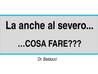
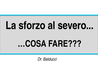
anche: anche -> sforzo (32, 25)
